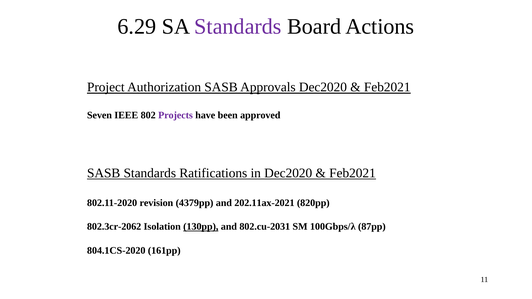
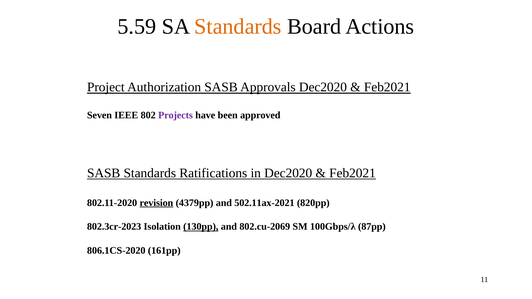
6.29: 6.29 -> 5.59 (137, 26)
Standards colour: purple -> orange (238, 26)
revision underline: none -> present (156, 203)
202.11ax-2021: 202.11ax-2021 -> 502.11ax-2021 (264, 203)
802.3cr-2062: 802.3cr-2062 -> 802.3cr-2023 (114, 227)
802.cu-2031: 802.cu-2031 -> 802.cu-2069 (265, 227)
804.1CS-2020: 804.1CS-2020 -> 806.1CS-2020 (116, 251)
